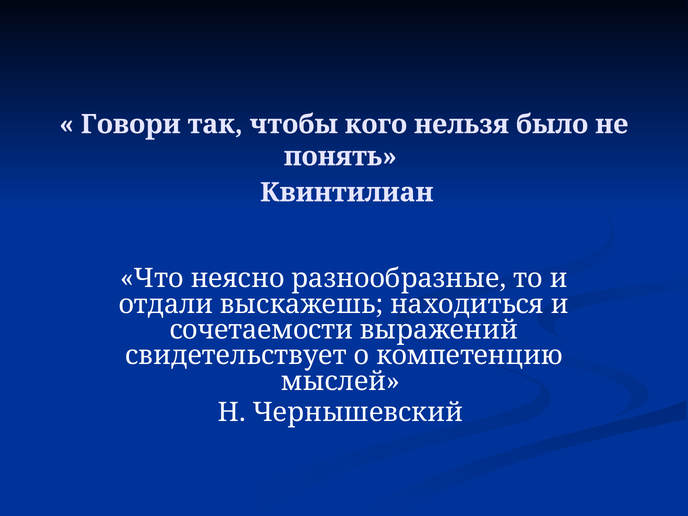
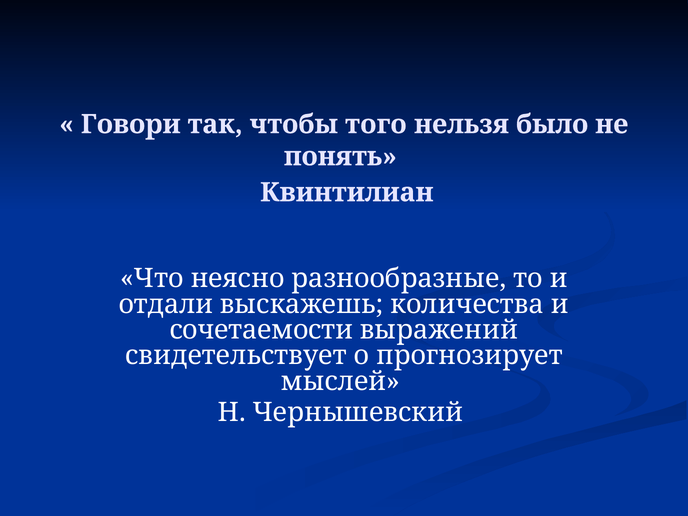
кого: кого -> того (376, 124)
находиться: находиться -> количества (467, 304)
компетенцию: компетенцию -> прогнозирует (469, 356)
